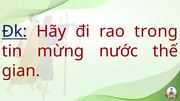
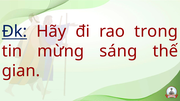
nước: nước -> sáng (118, 51)
